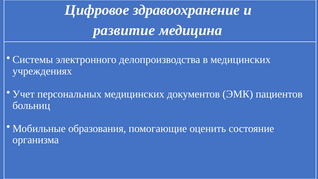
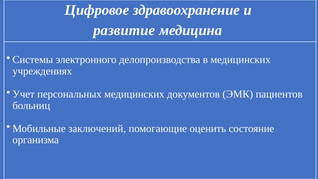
образования: образования -> заключений (97, 128)
